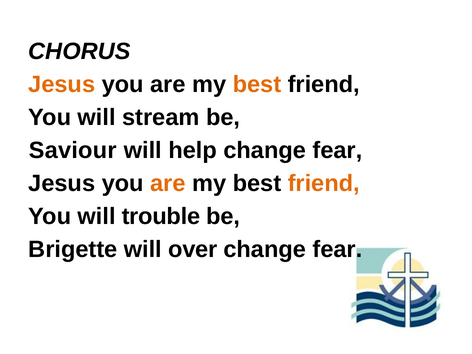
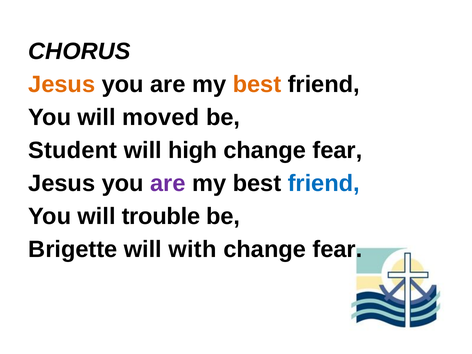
stream: stream -> moved (161, 117)
Saviour: Saviour -> Student (73, 150)
help: help -> high (193, 150)
are colour: orange -> purple (168, 183)
friend colour: orange -> blue (324, 183)
over: over -> with (193, 249)
